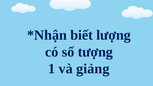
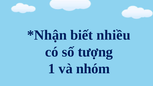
lượng: lượng -> nhiều (113, 35)
giảng: giảng -> nhóm (93, 69)
